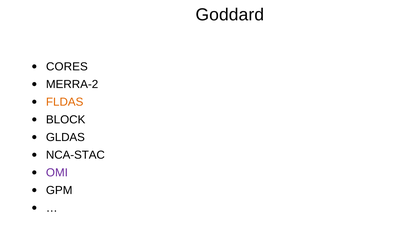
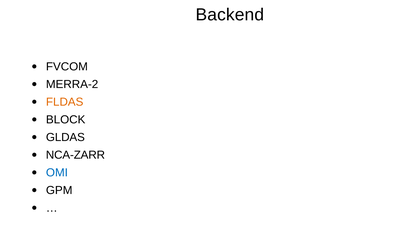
Goddard: Goddard -> Backend (230, 15)
CORES: CORES -> FVCOM (67, 67)
NCA-STAC: NCA-STAC -> NCA-ZARR (75, 155)
OMI colour: purple -> blue (57, 173)
